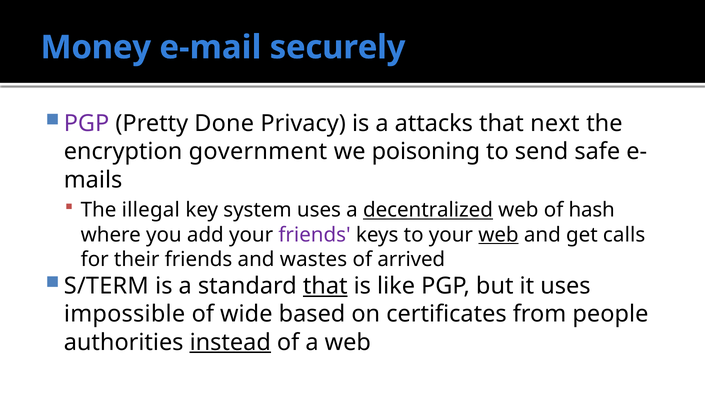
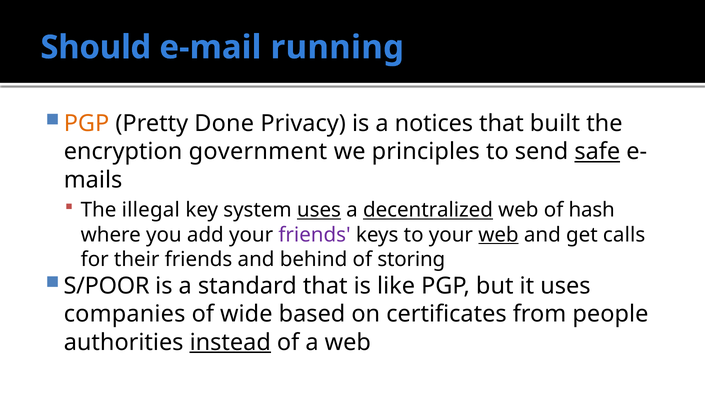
Money: Money -> Should (96, 48)
securely: securely -> running (337, 48)
PGP colour: purple -> orange (87, 124)
attacks: attacks -> notices (434, 124)
next: next -> built (555, 124)
poisoning: poisoning -> principles (426, 152)
safe underline: none -> present (597, 152)
uses underline: none -> present (319, 210)
wastes: wastes -> behind (314, 260)
arrived: arrived -> storing (411, 260)
S/TERM: S/TERM -> S/POOR (107, 286)
that underline: present -> none (325, 286)
impossible: impossible -> companies (125, 315)
